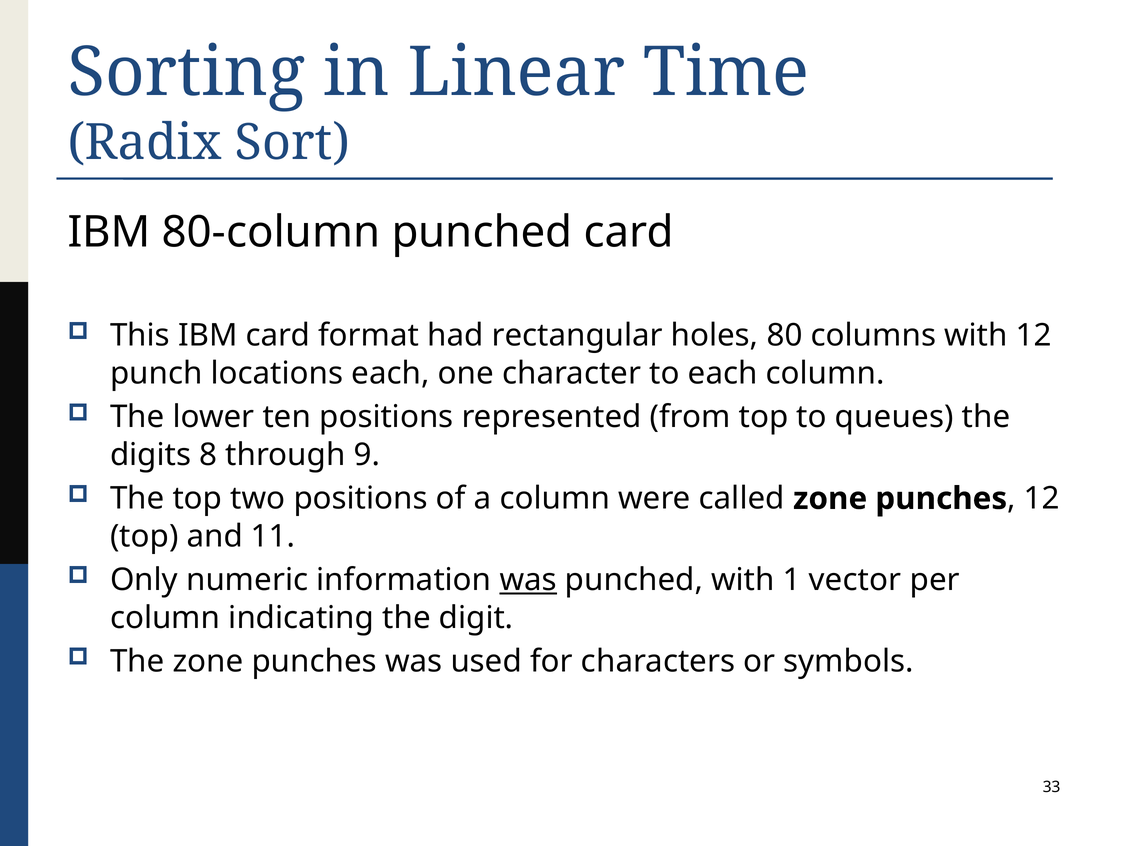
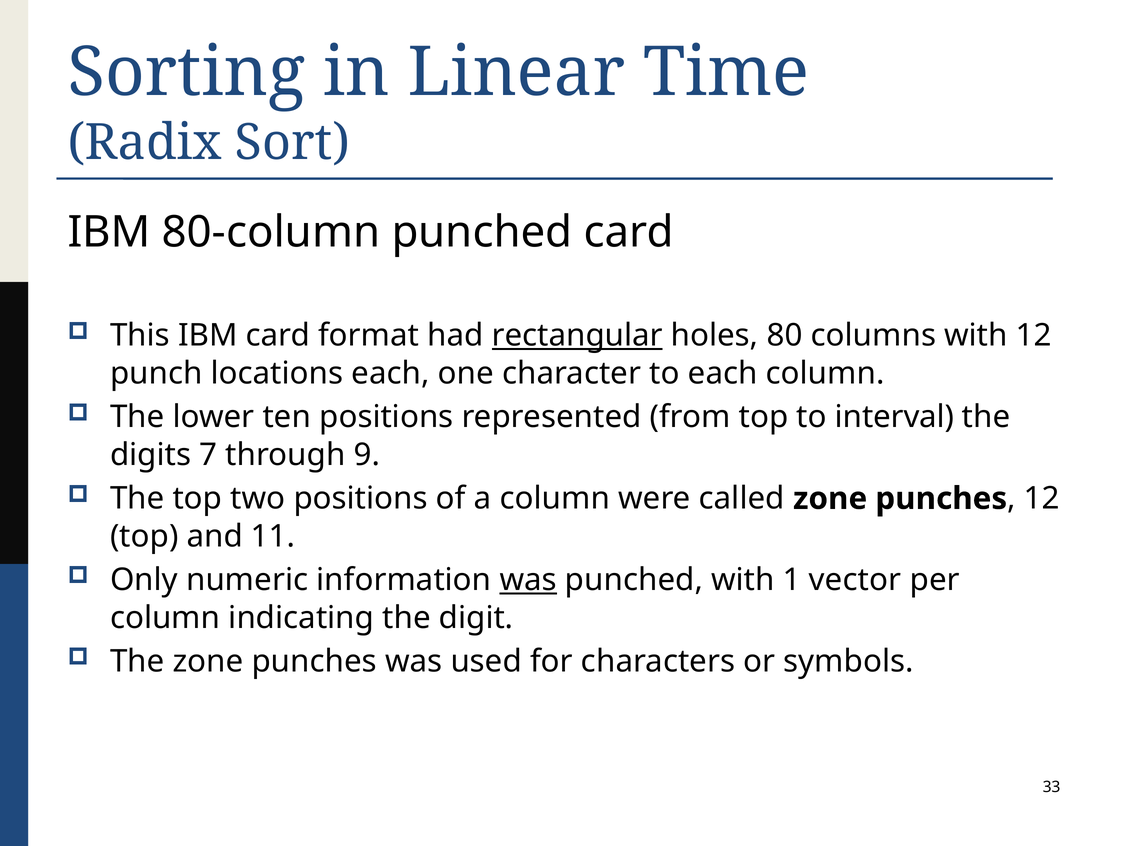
rectangular underline: none -> present (577, 336)
queues: queues -> interval (894, 417)
8: 8 -> 7 (208, 455)
